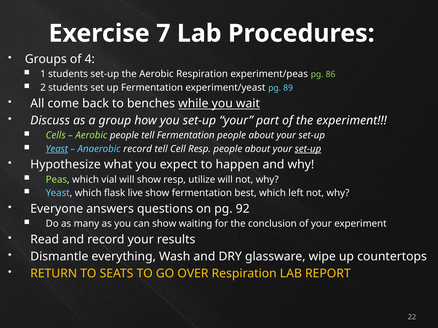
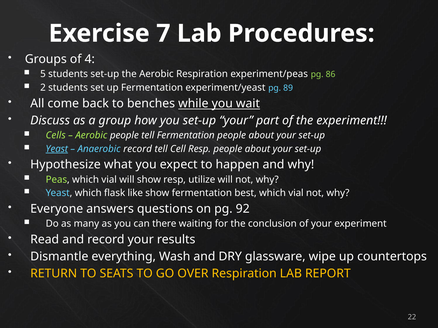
1: 1 -> 5 (43, 74)
set-up underline: present -> none (308, 149)
live: live -> like (135, 193)
best which left: left -> vial (296, 193)
can show: show -> there (164, 224)
